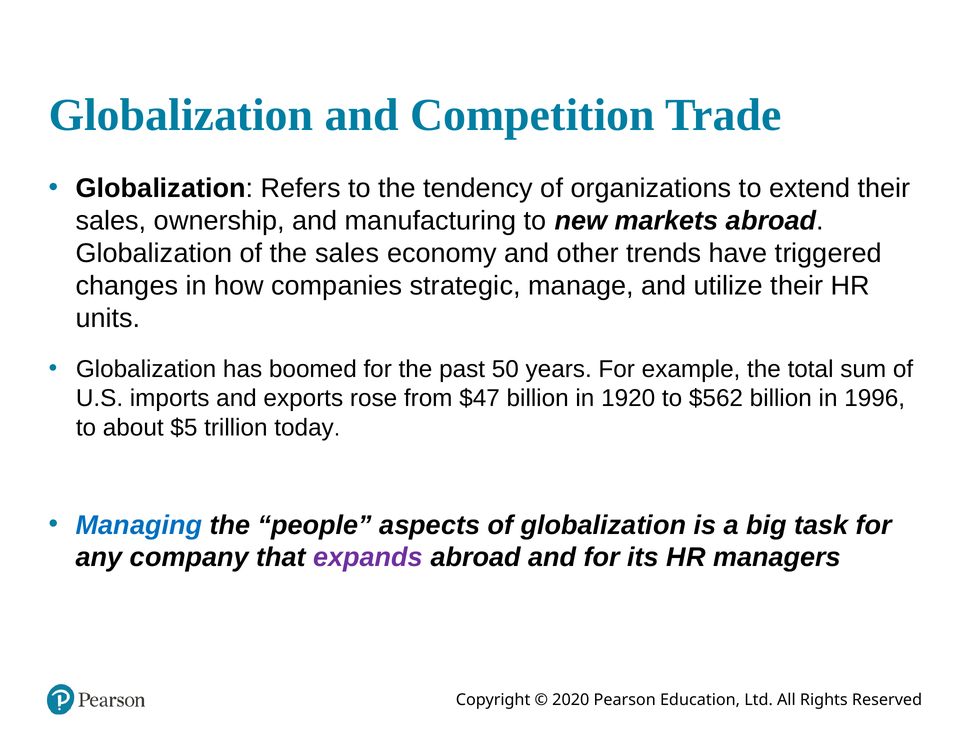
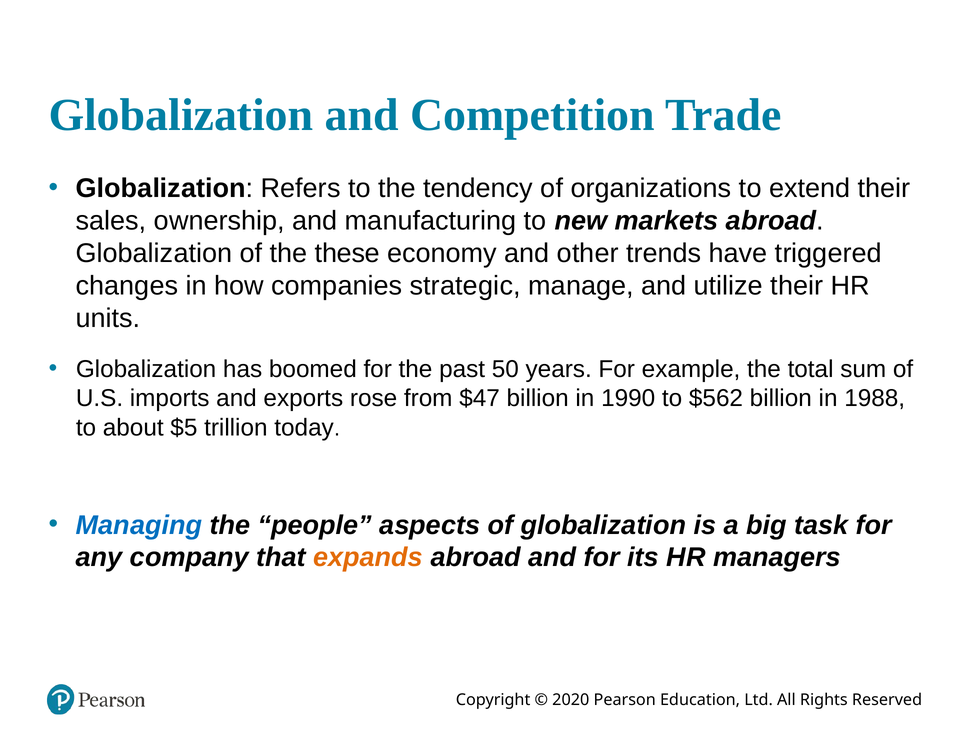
the sales: sales -> these (347, 253)
1920: 1920 -> 1990 (628, 398)
1996: 1996 -> 1988 (875, 398)
expands colour: purple -> orange (368, 557)
